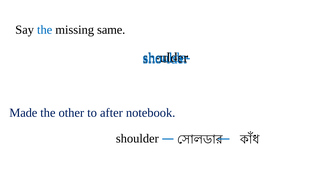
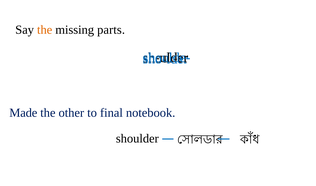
the colour: blue -> orange (45, 30)
same: same -> parts (111, 30)
after: after -> final (111, 113)
